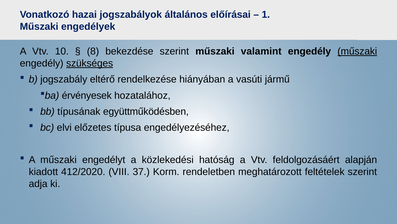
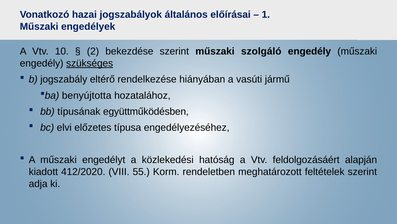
8: 8 -> 2 (93, 51)
valamint: valamint -> szolgáló (261, 51)
műszaki underline: present -> none (357, 51)
érvényesek: érvényesek -> benyújtotta (87, 95)
37: 37 -> 55 (141, 171)
